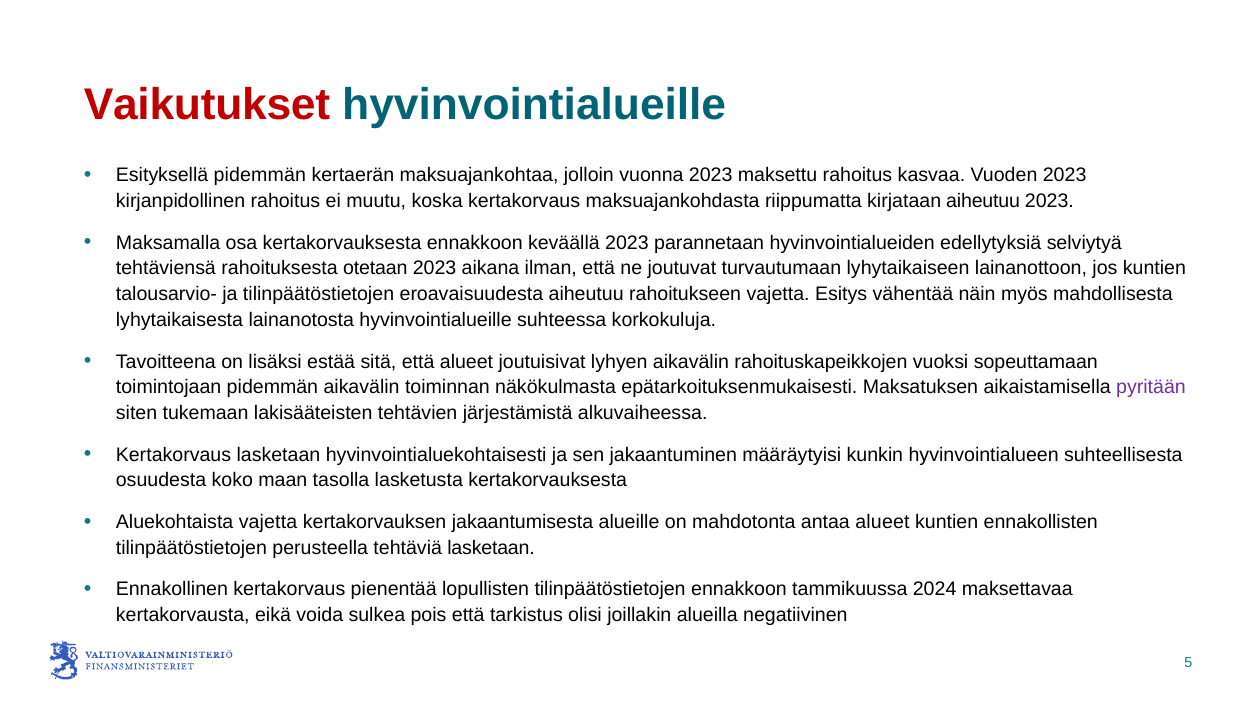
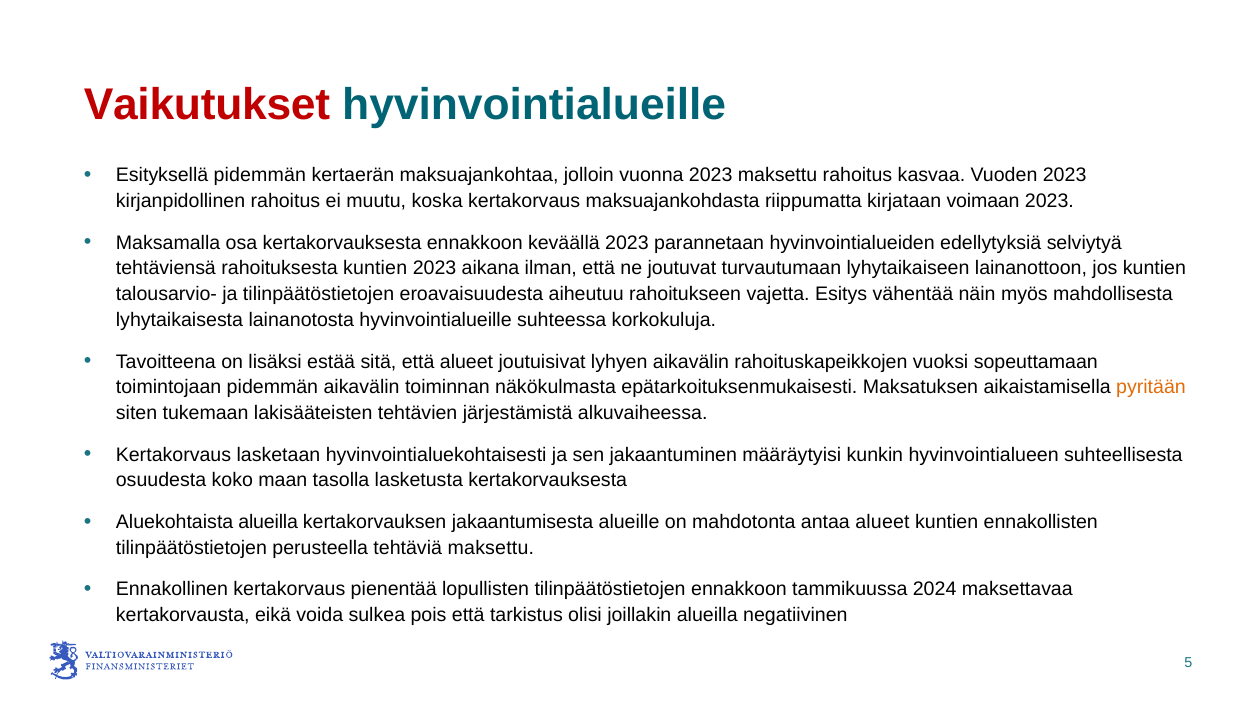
kirjataan aiheutuu: aiheutuu -> voimaan (983, 201)
rahoituksesta otetaan: otetaan -> kuntien (375, 269)
pyritään colour: purple -> orange (1151, 388)
Aluekohtaista vajetta: vajetta -> alueilla (268, 522)
tehtäviä lasketaan: lasketaan -> maksettu (491, 548)
